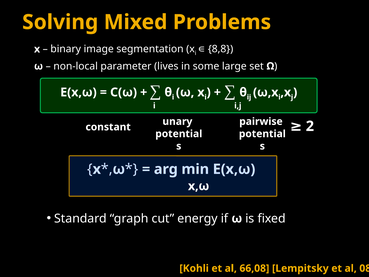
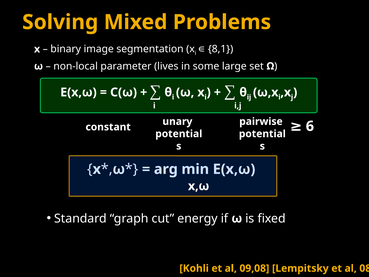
8,8: 8,8 -> 8,1 (221, 49)
2: 2 -> 6 (310, 126)
66,08: 66,08 -> 09,08 (254, 268)
